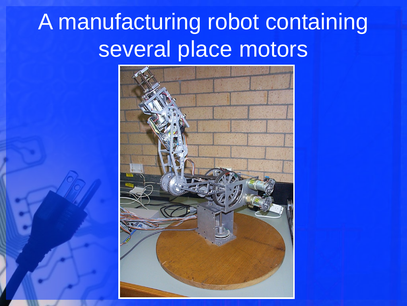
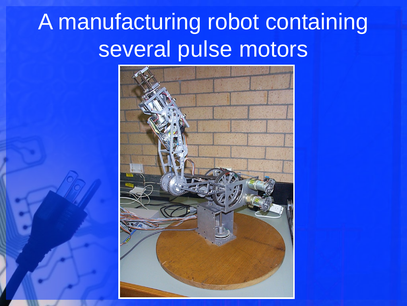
place: place -> pulse (205, 49)
